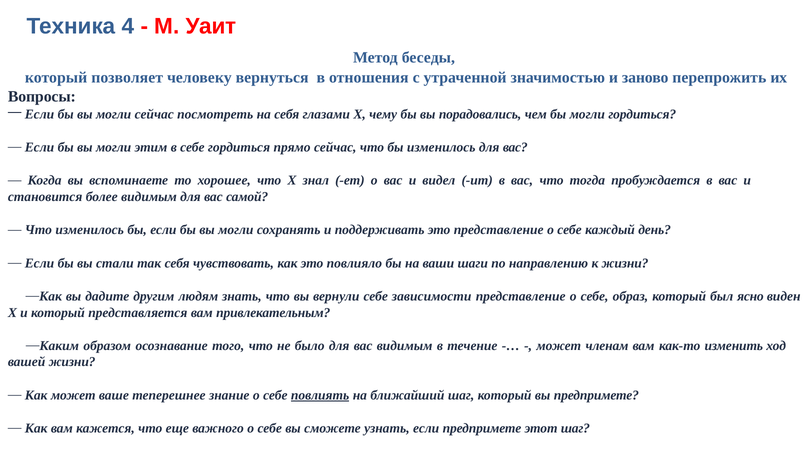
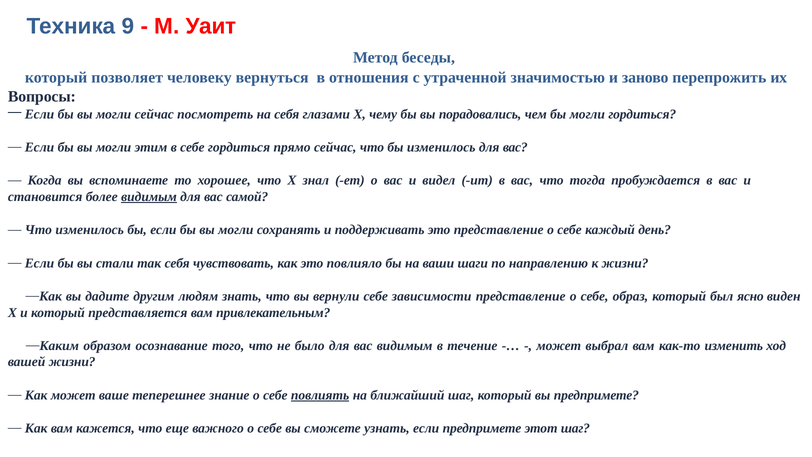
4: 4 -> 9 (128, 26)
видимым underline: none -> present (149, 197)
членам: членам -> выбрал (607, 346)
